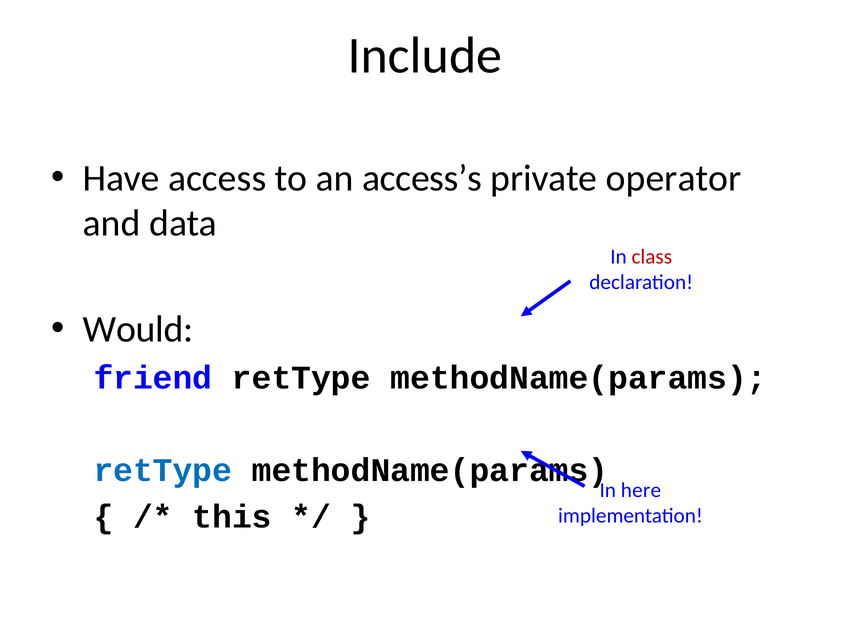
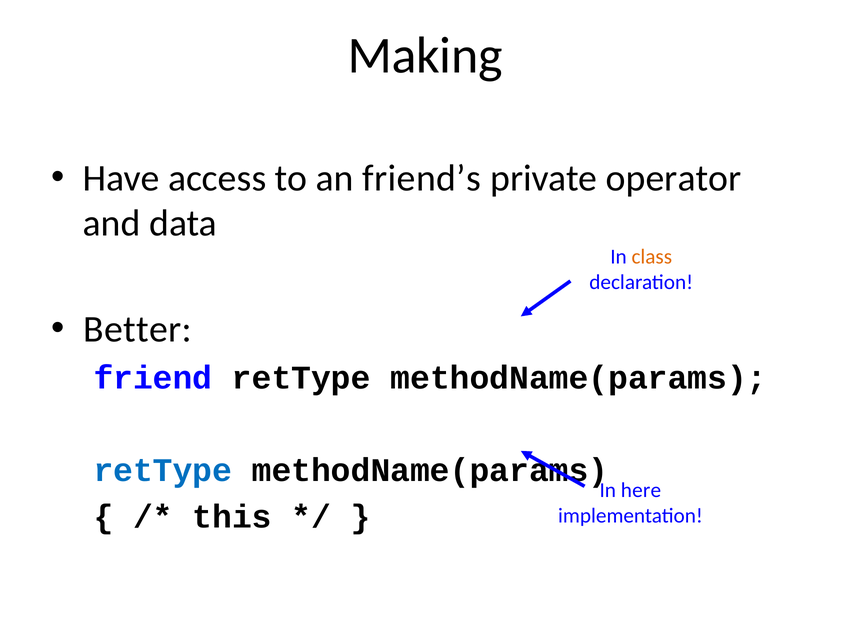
Include: Include -> Making (425, 56)
access’s: access’s -> friend’s (422, 178)
class colour: red -> orange (652, 257)
Would: Would -> Better (138, 329)
